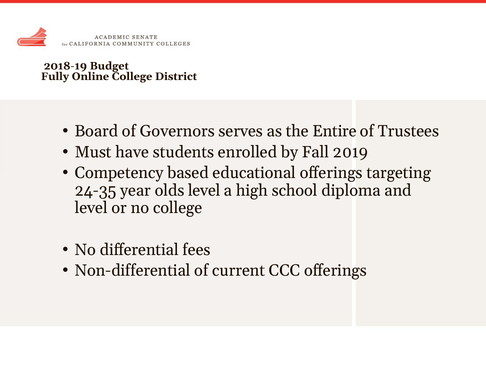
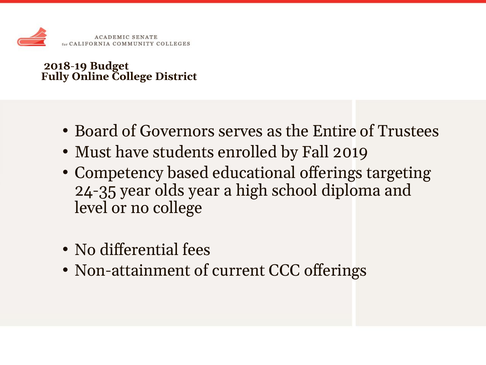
olds level: level -> year (204, 190)
Non-differential: Non-differential -> Non-attainment (133, 270)
